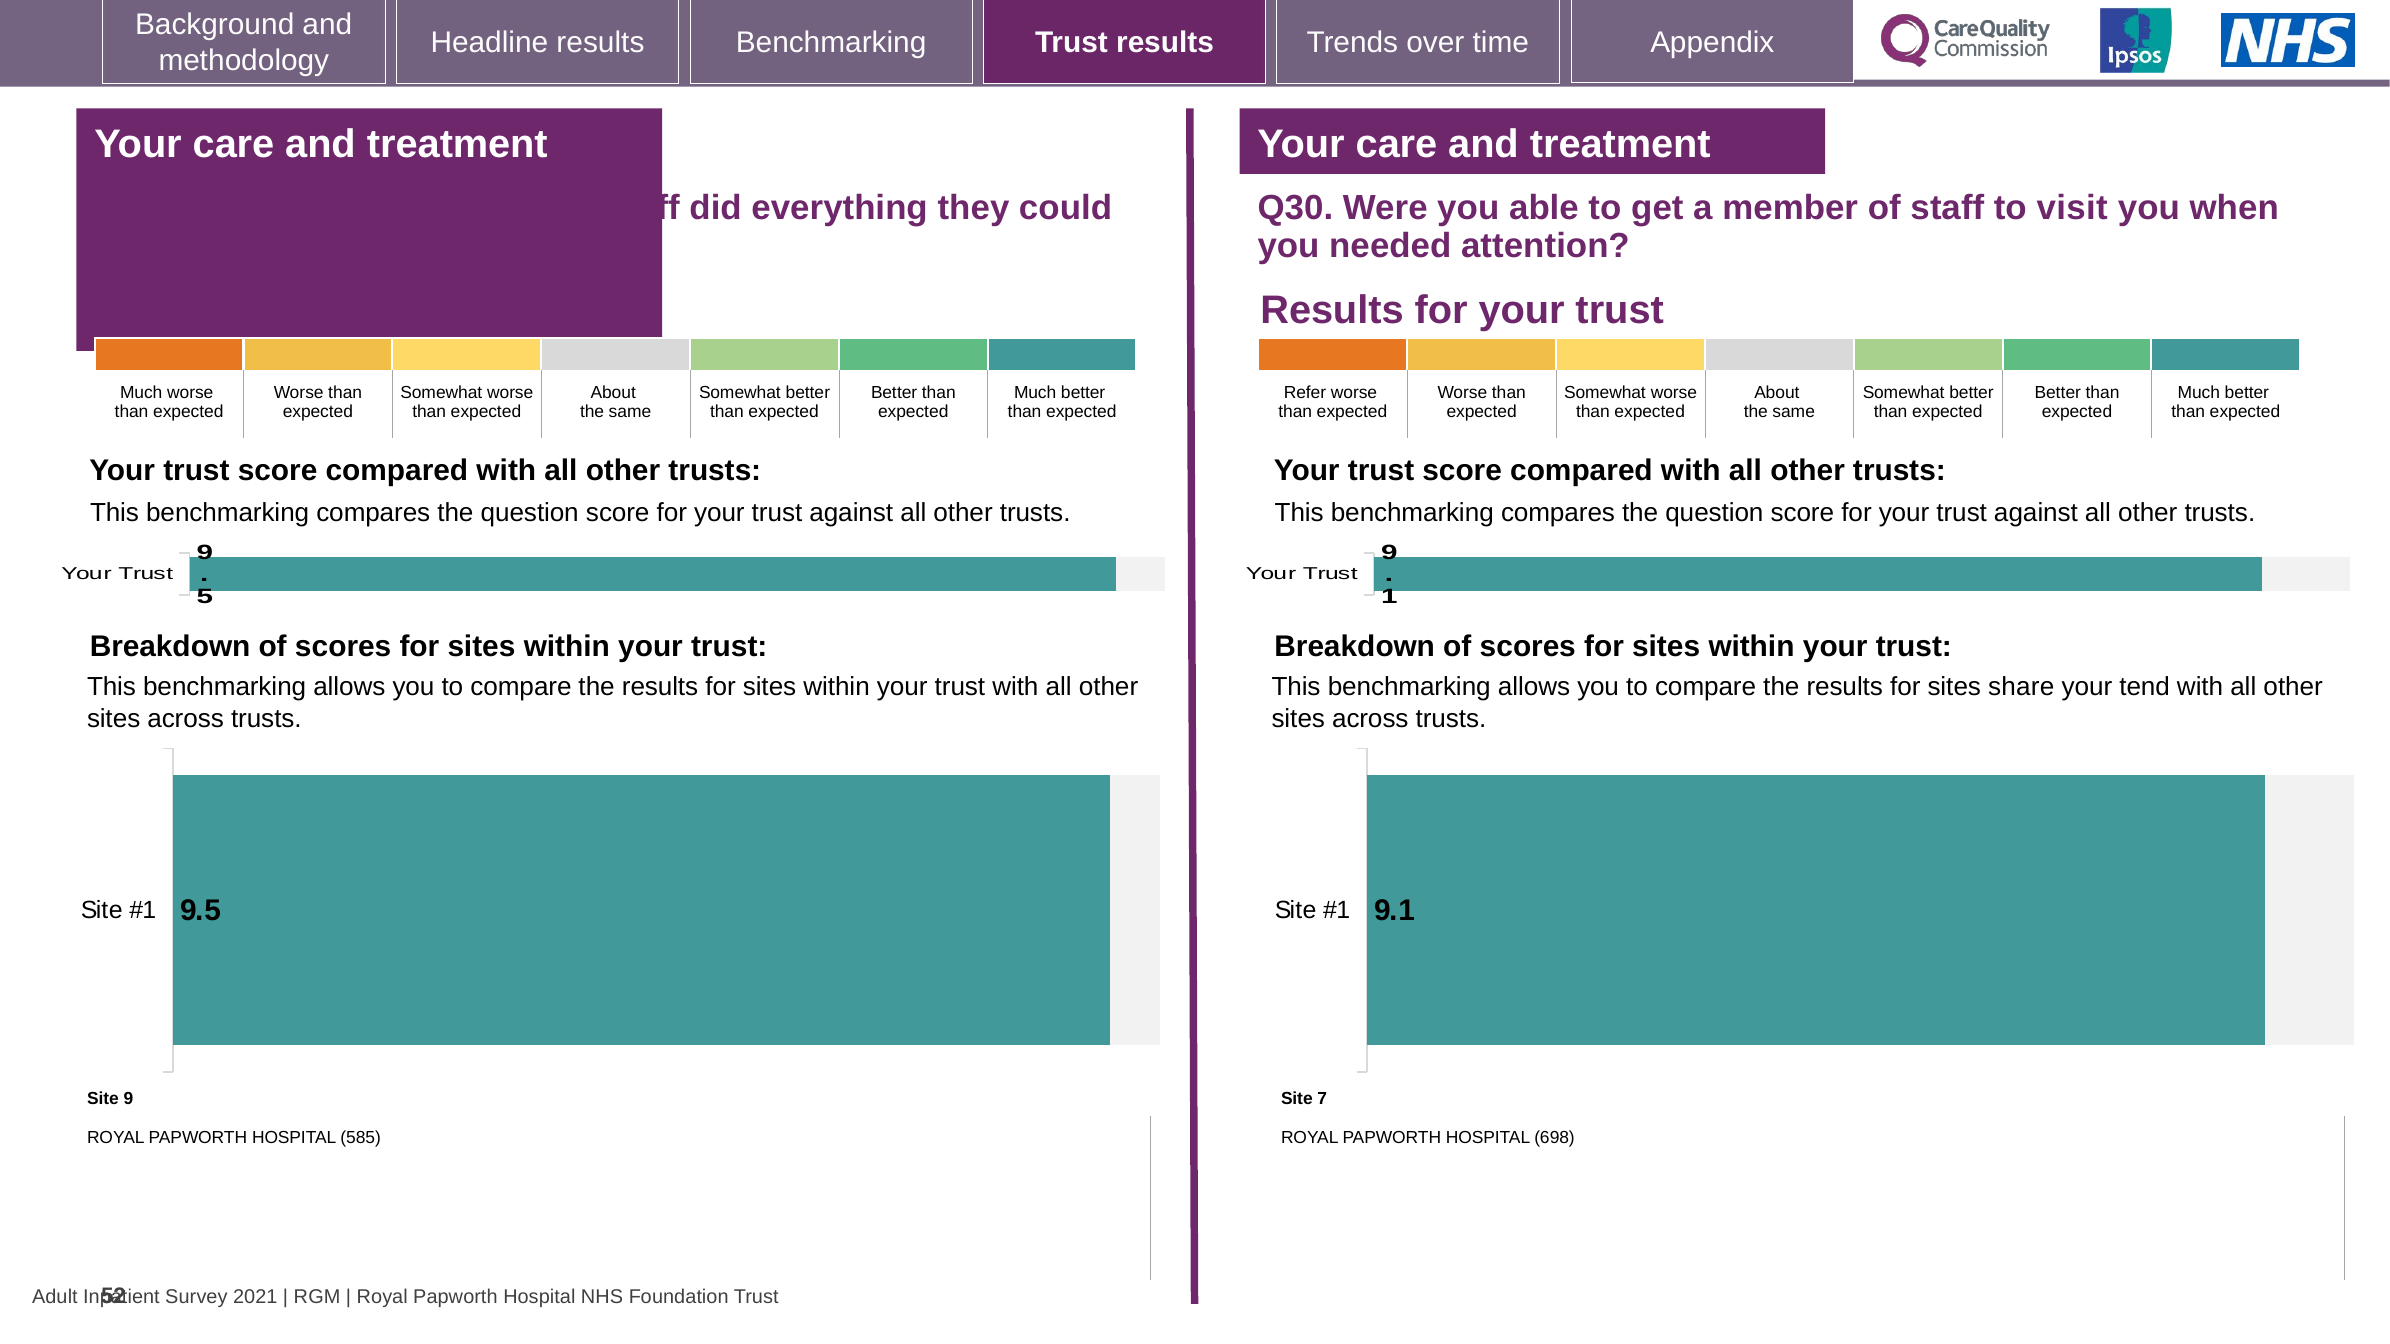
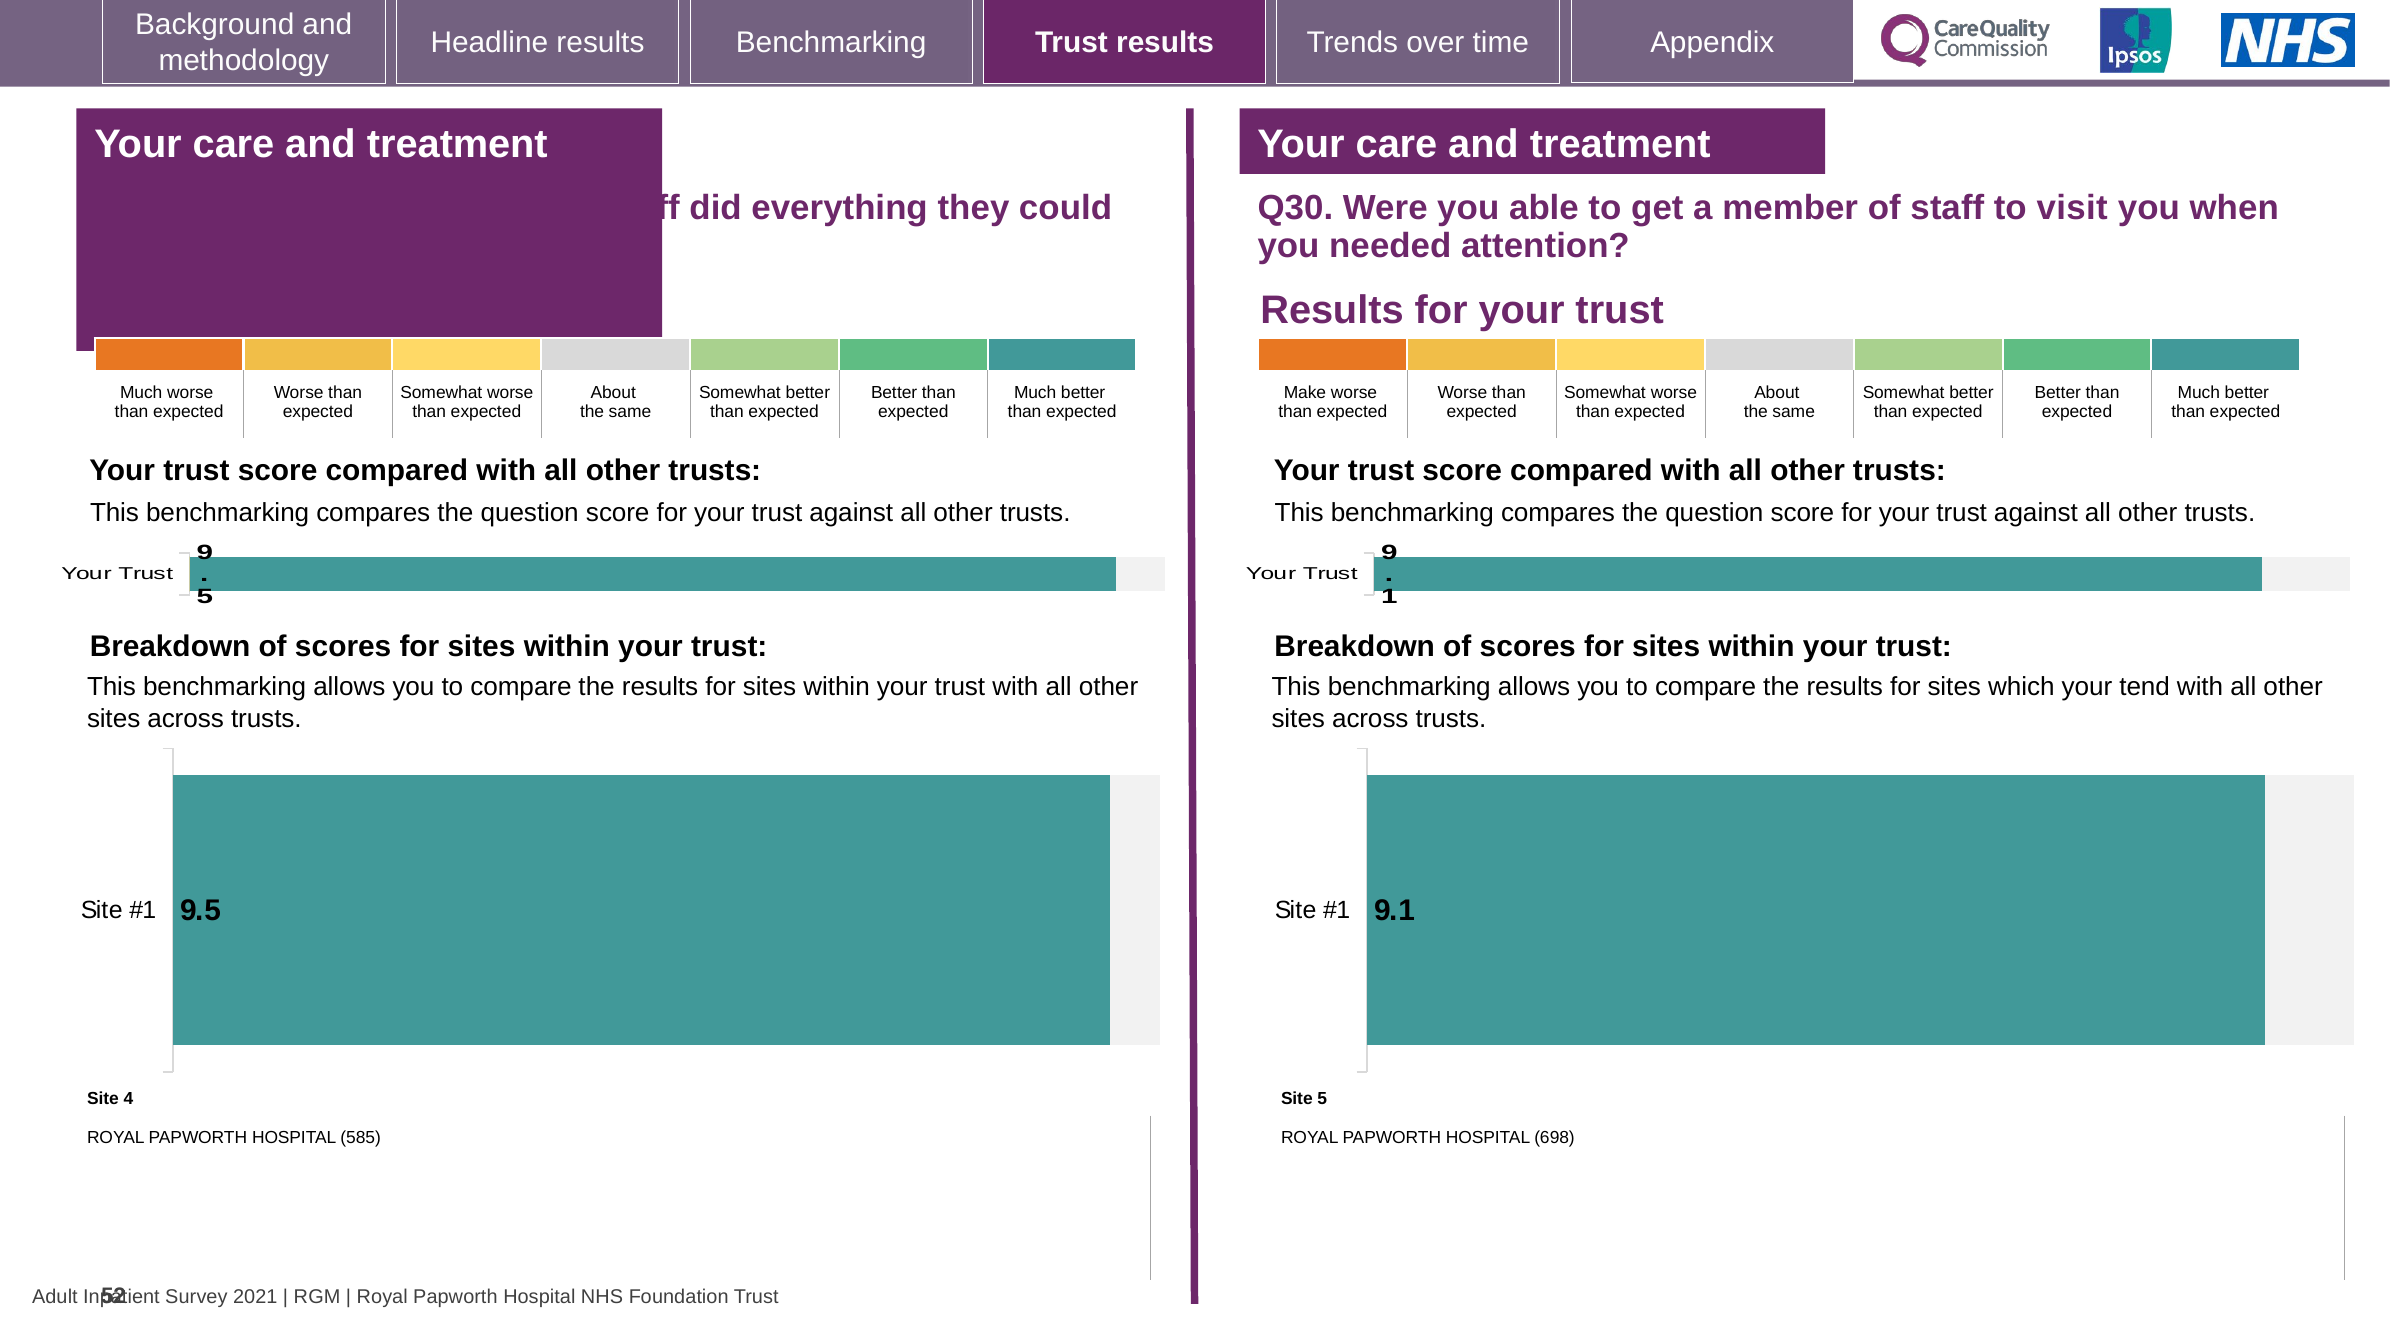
Refer: Refer -> Make (1305, 393)
share: share -> which (2021, 687)
Site 9: 9 -> 4 (128, 1099)
Site 7: 7 -> 5 (1322, 1099)
